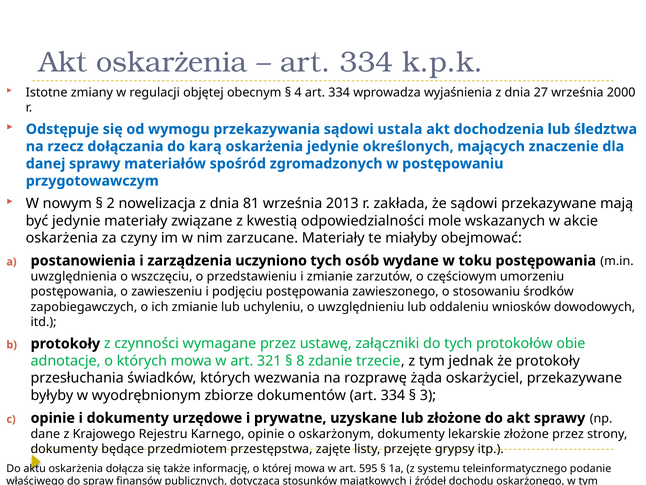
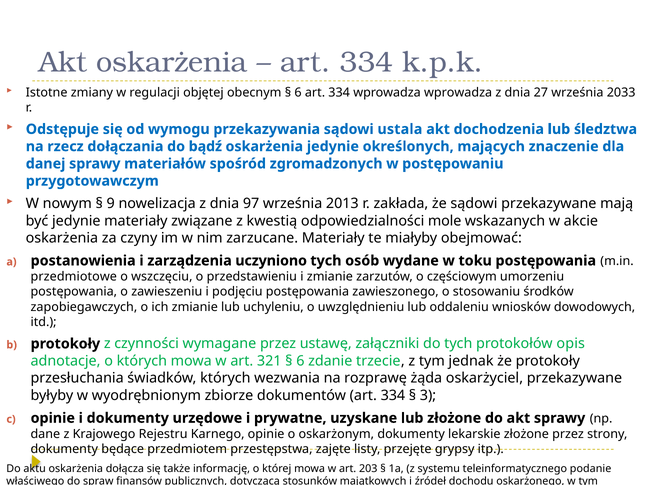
4: 4 -> 6 (298, 92)
wprowadza wyjaśnienia: wyjaśnienia -> wprowadza (458, 92)
2000: 2000 -> 2033 (621, 92)
karą: karą -> bądź (205, 146)
2: 2 -> 9 (111, 203)
81: 81 -> 97 (251, 203)
uwzględnienia: uwzględnienia -> przedmiotowe (74, 276)
obie: obie -> opis (571, 343)
8: 8 -> 6 (300, 361)
595: 595 -> 203 (368, 468)
